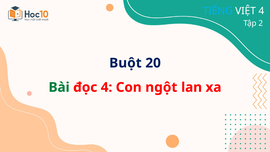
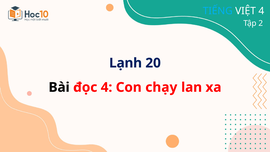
Buột: Buột -> Lạnh (126, 63)
Bài colour: green -> black (59, 87)
ngột: ngột -> chạy (161, 87)
